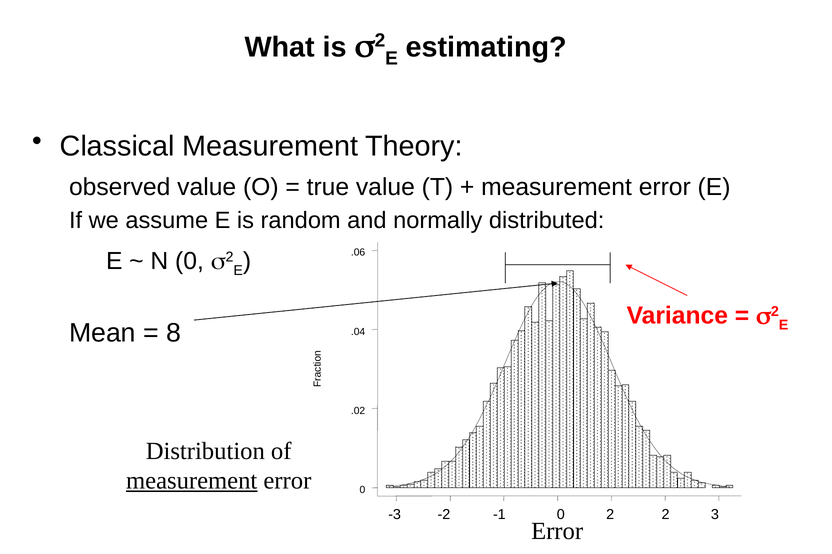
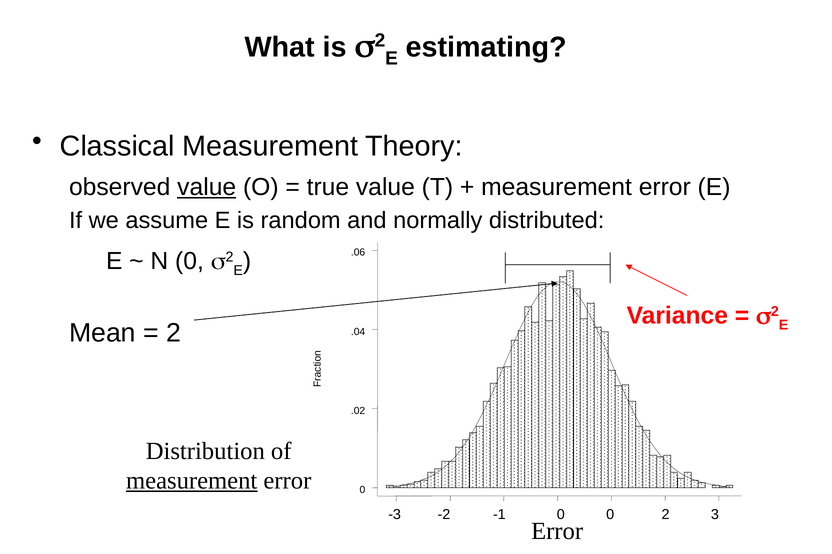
value underline: none -> present (207, 187)
8: 8 -> 2 (174, 333)
2: 2 -> 0 (610, 515)
